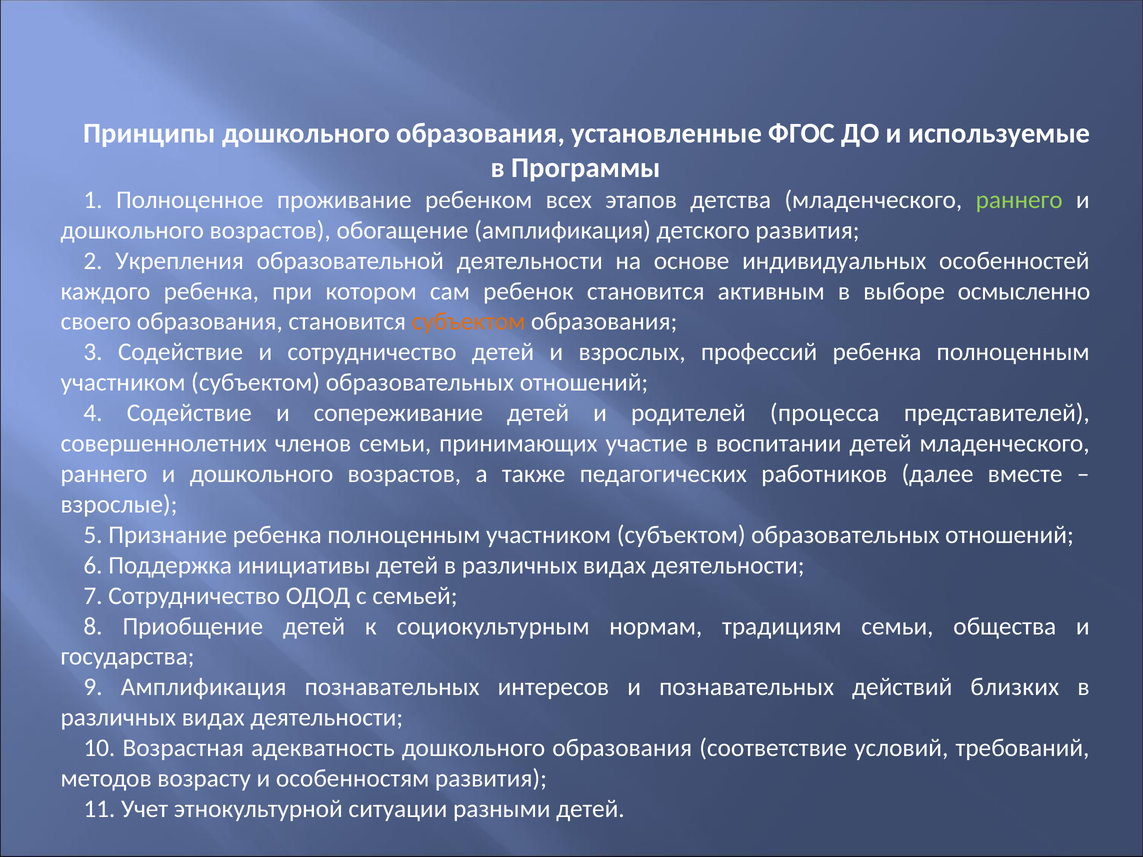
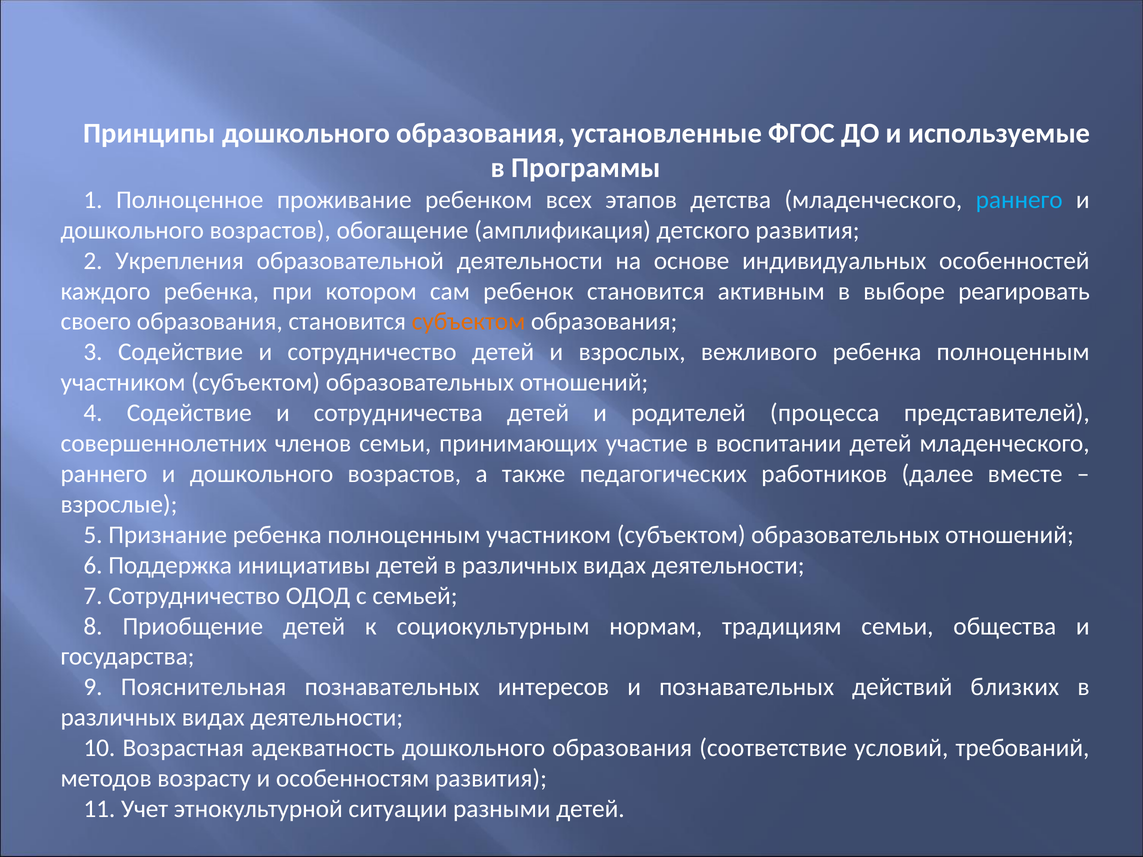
раннего colour: light green -> light blue (1019, 200)
осмысленно: осмысленно -> реагировать (1024, 291)
профессий: профессий -> вежливого (759, 352)
сопереживание: сопереживание -> сотрудничества (398, 413)
9 Амплификация: Амплификация -> Пояснительная (204, 687)
